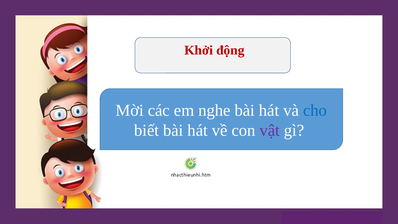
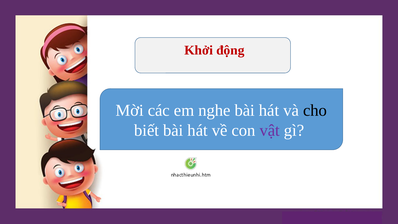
cho colour: blue -> black (315, 110)
